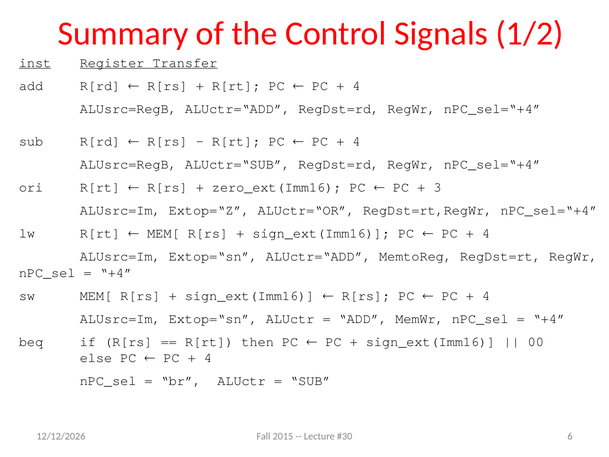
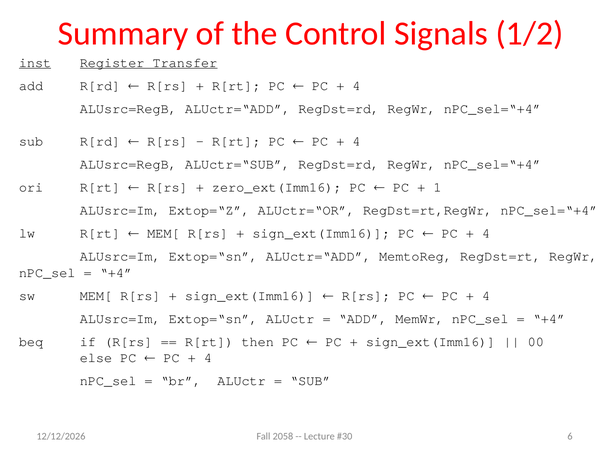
3: 3 -> 1 (437, 187)
2015: 2015 -> 2058 (283, 436)
